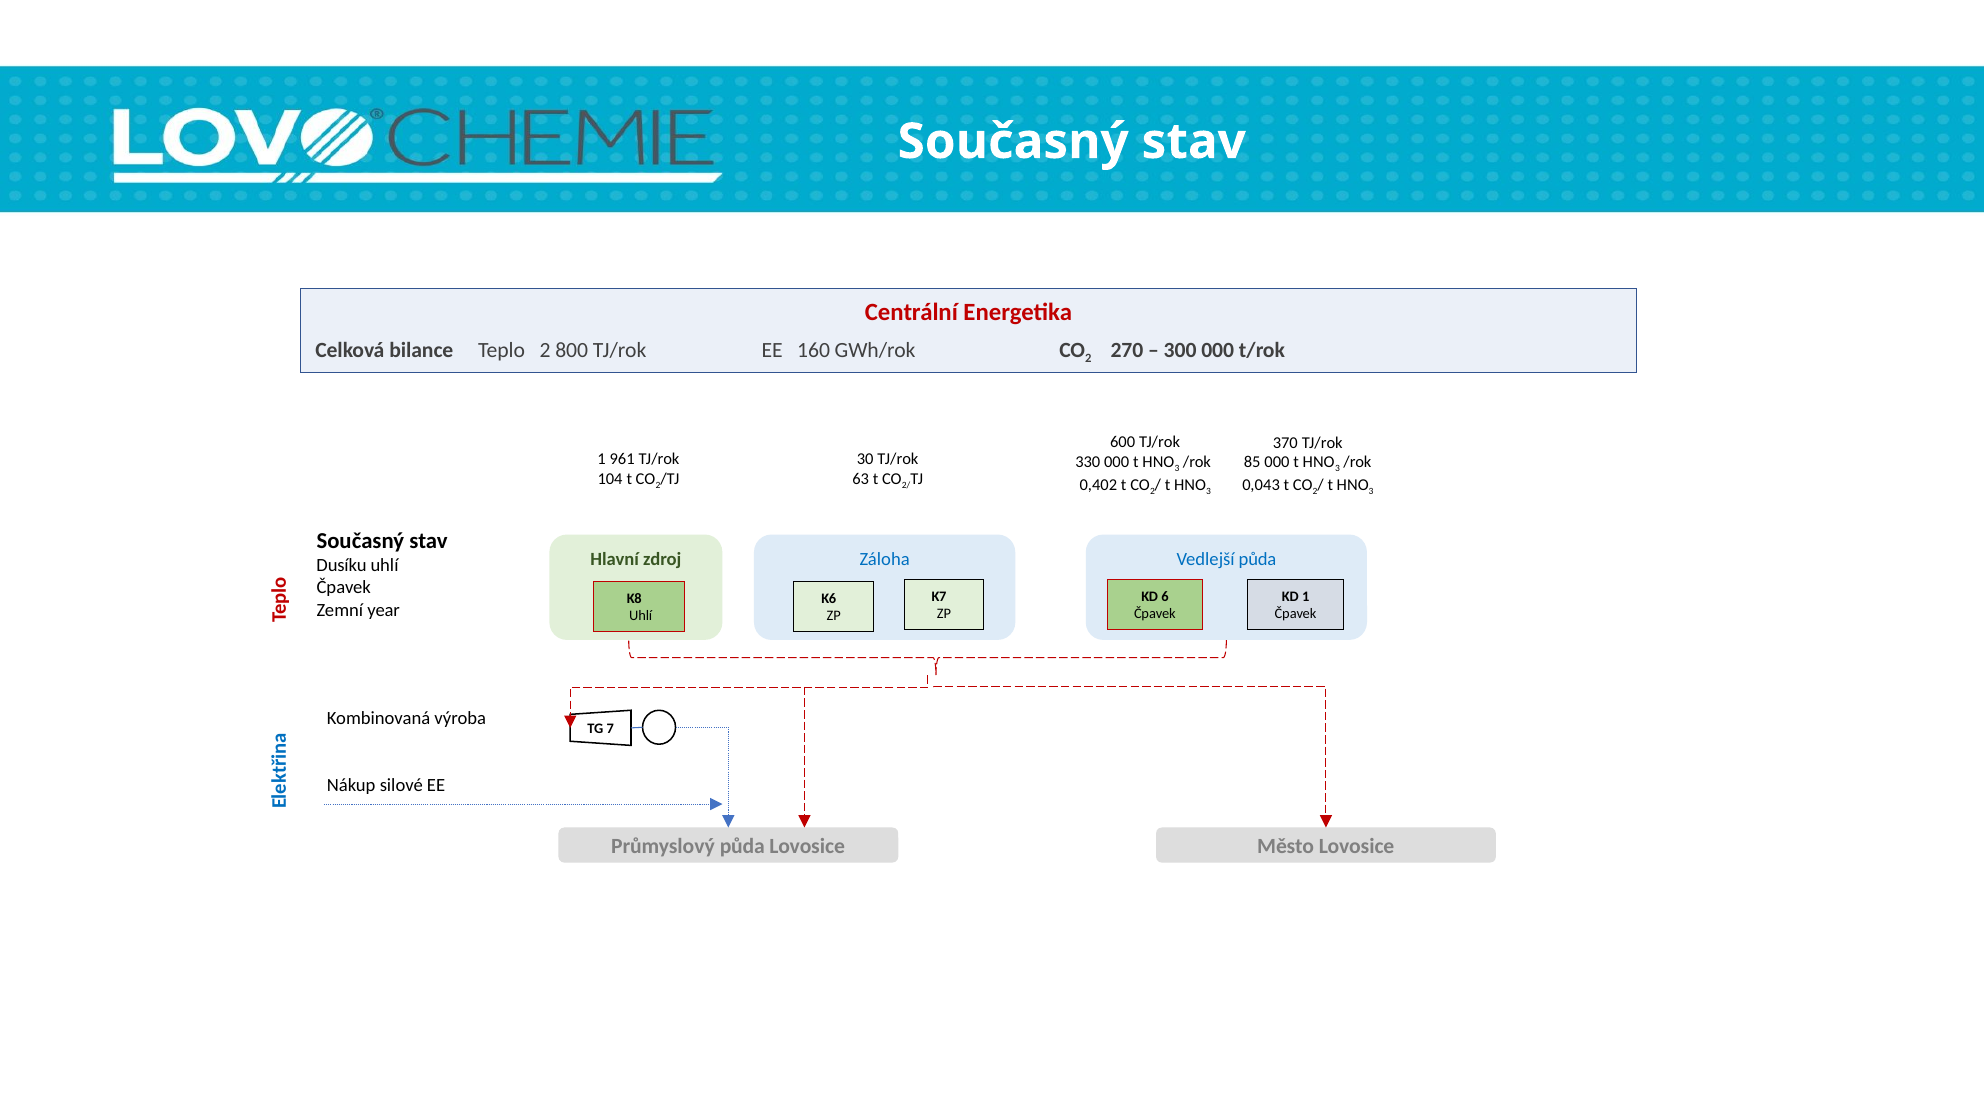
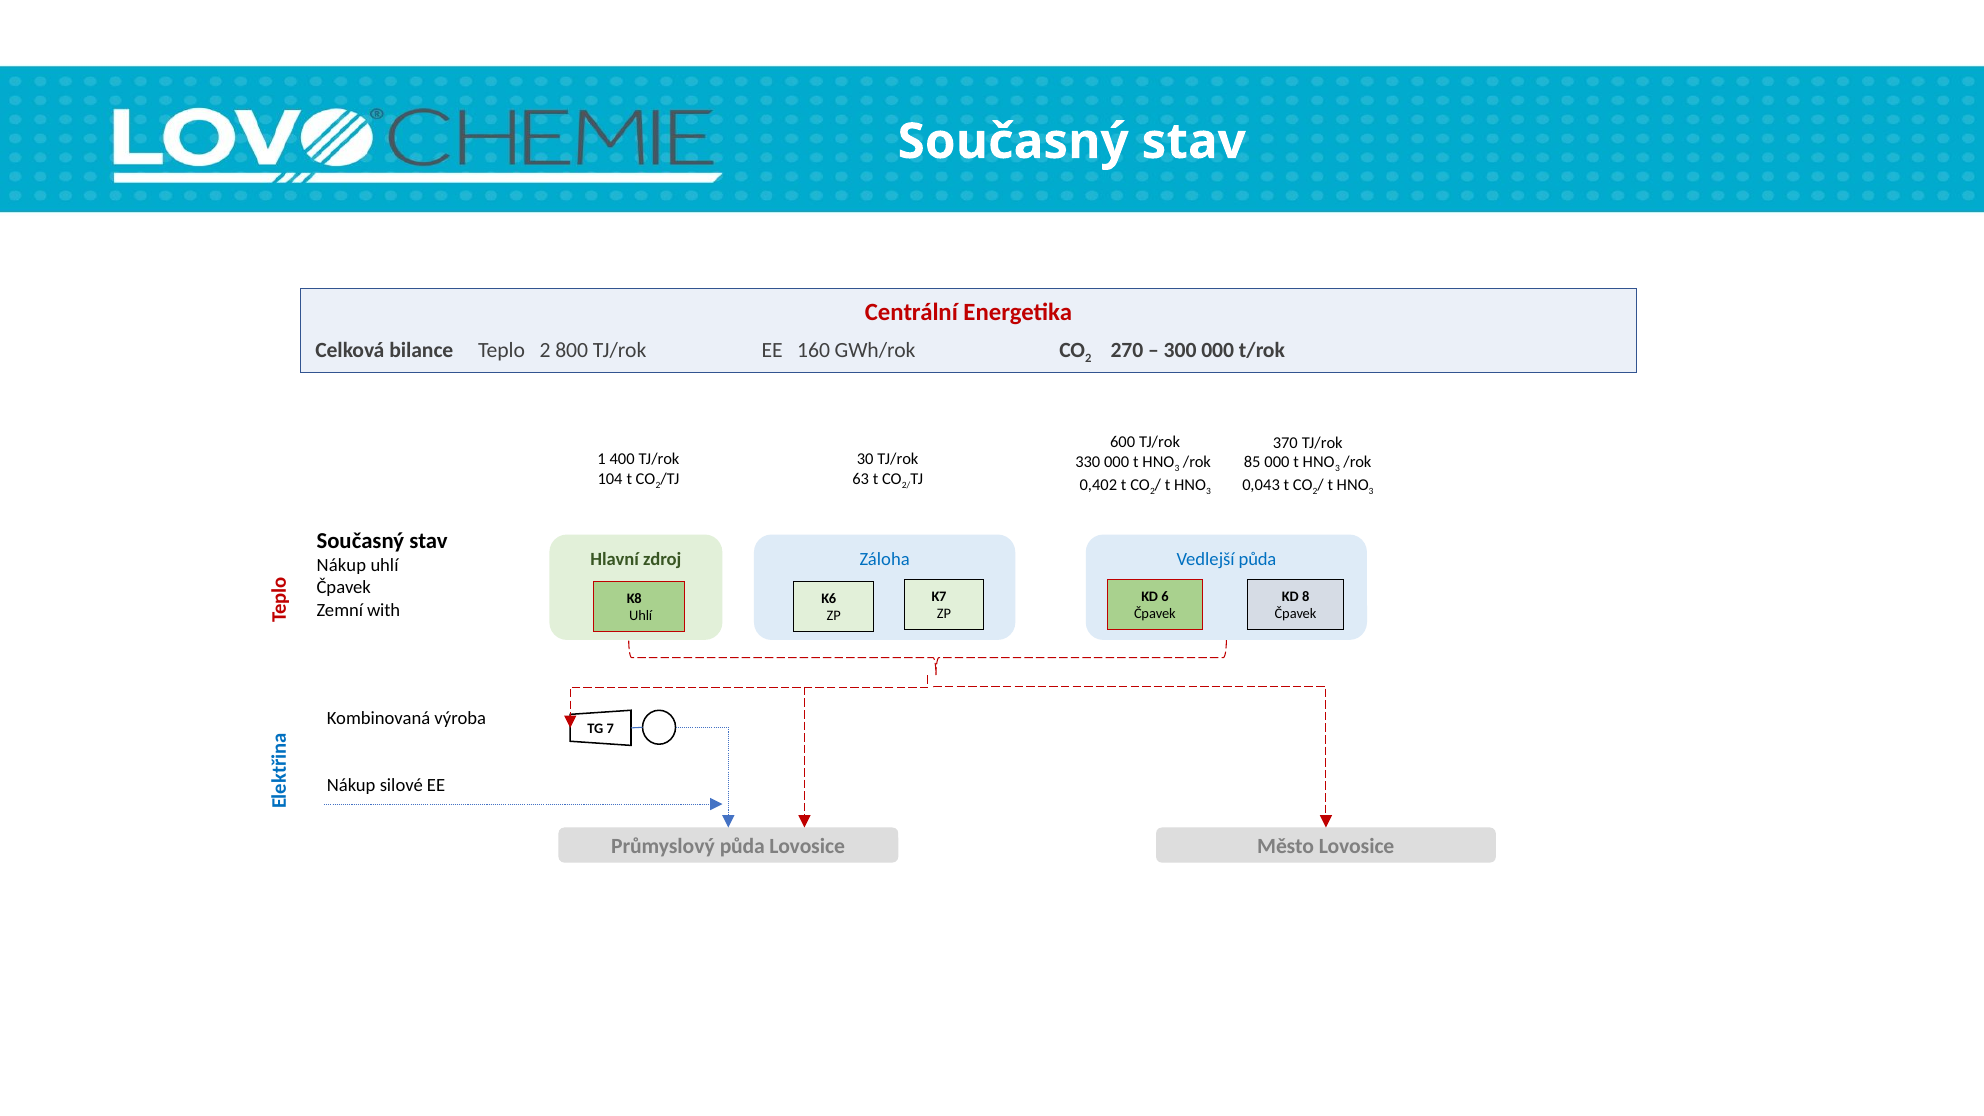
961: 961 -> 400 (622, 459)
Dusíku: Dusíku -> Nákup (341, 565)
KD 1: 1 -> 8 (1306, 597)
year: year -> with (384, 610)
